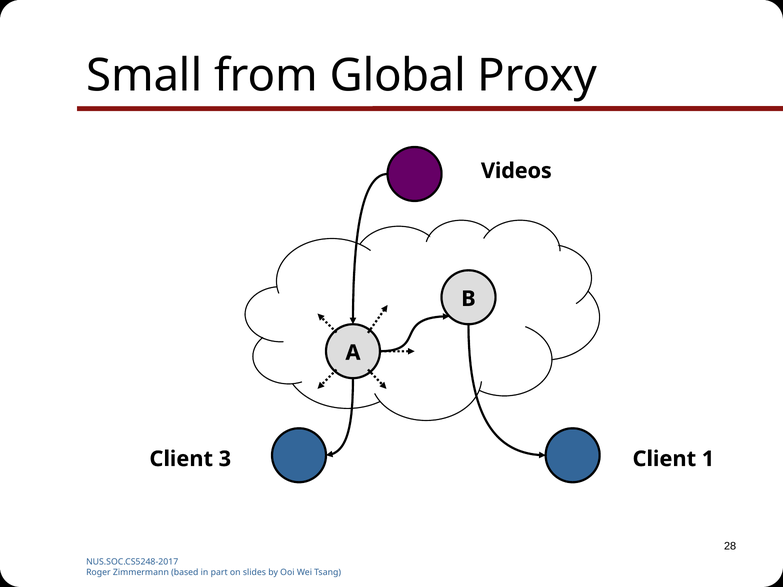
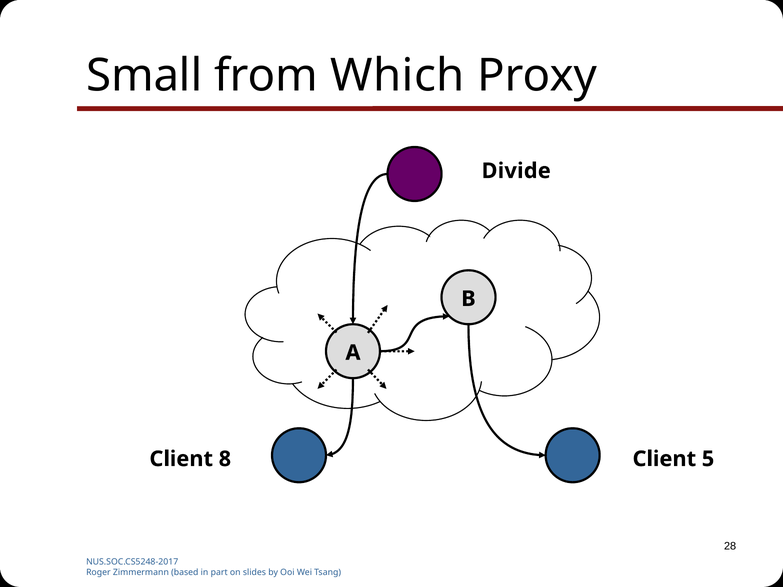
Global: Global -> Which (397, 76)
Videos: Videos -> Divide (516, 171)
3: 3 -> 8 (225, 459)
1: 1 -> 5 (708, 459)
